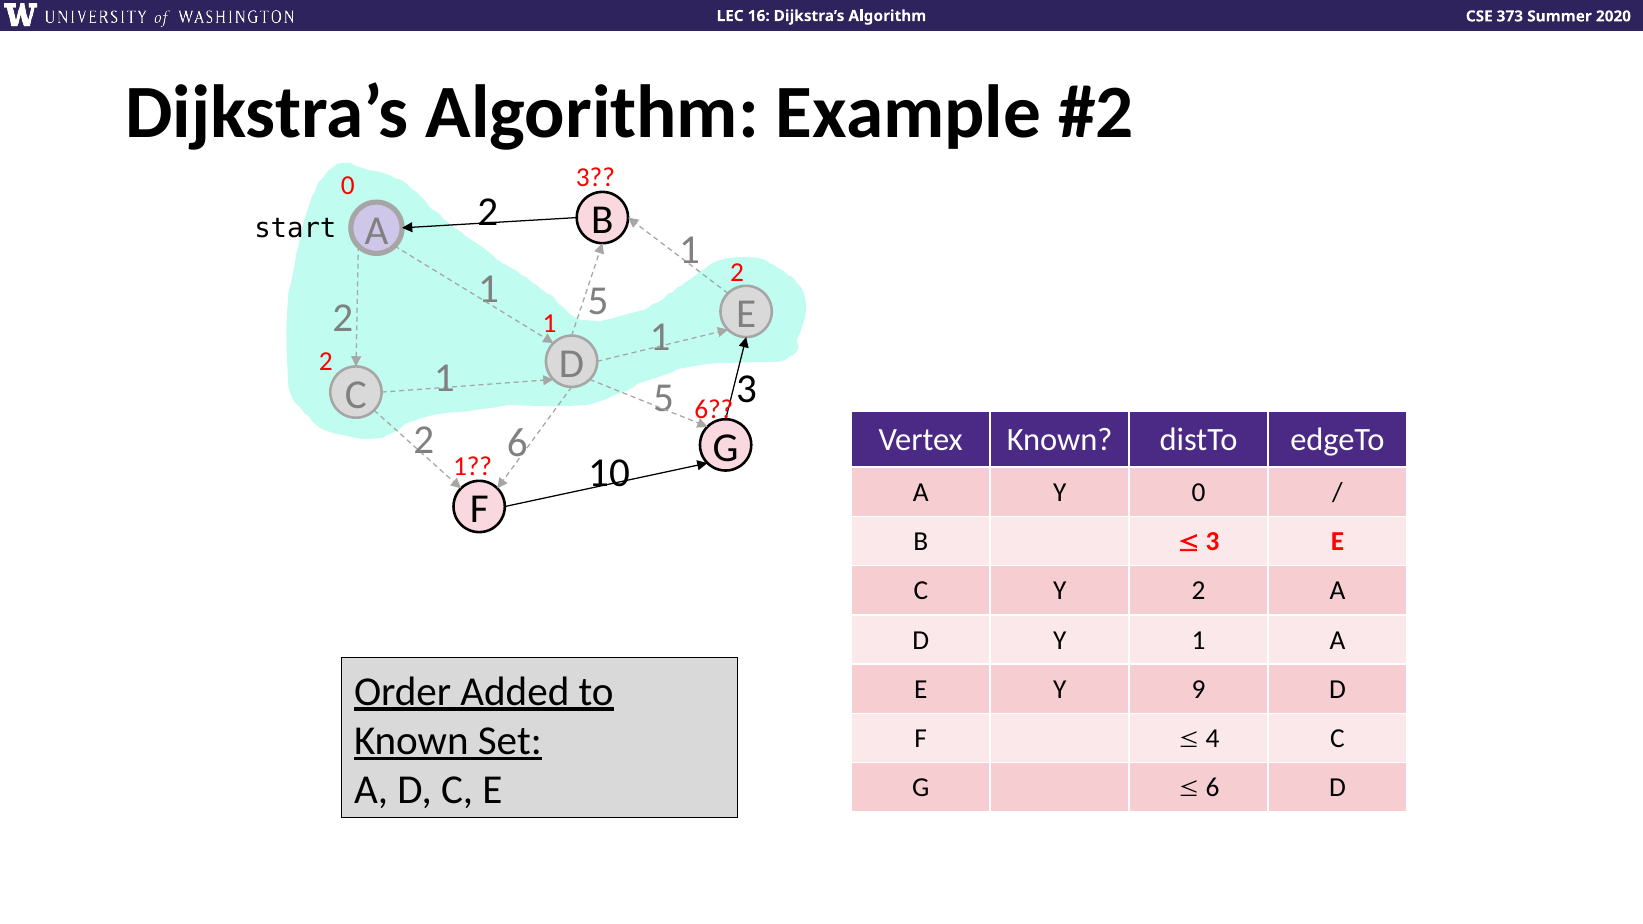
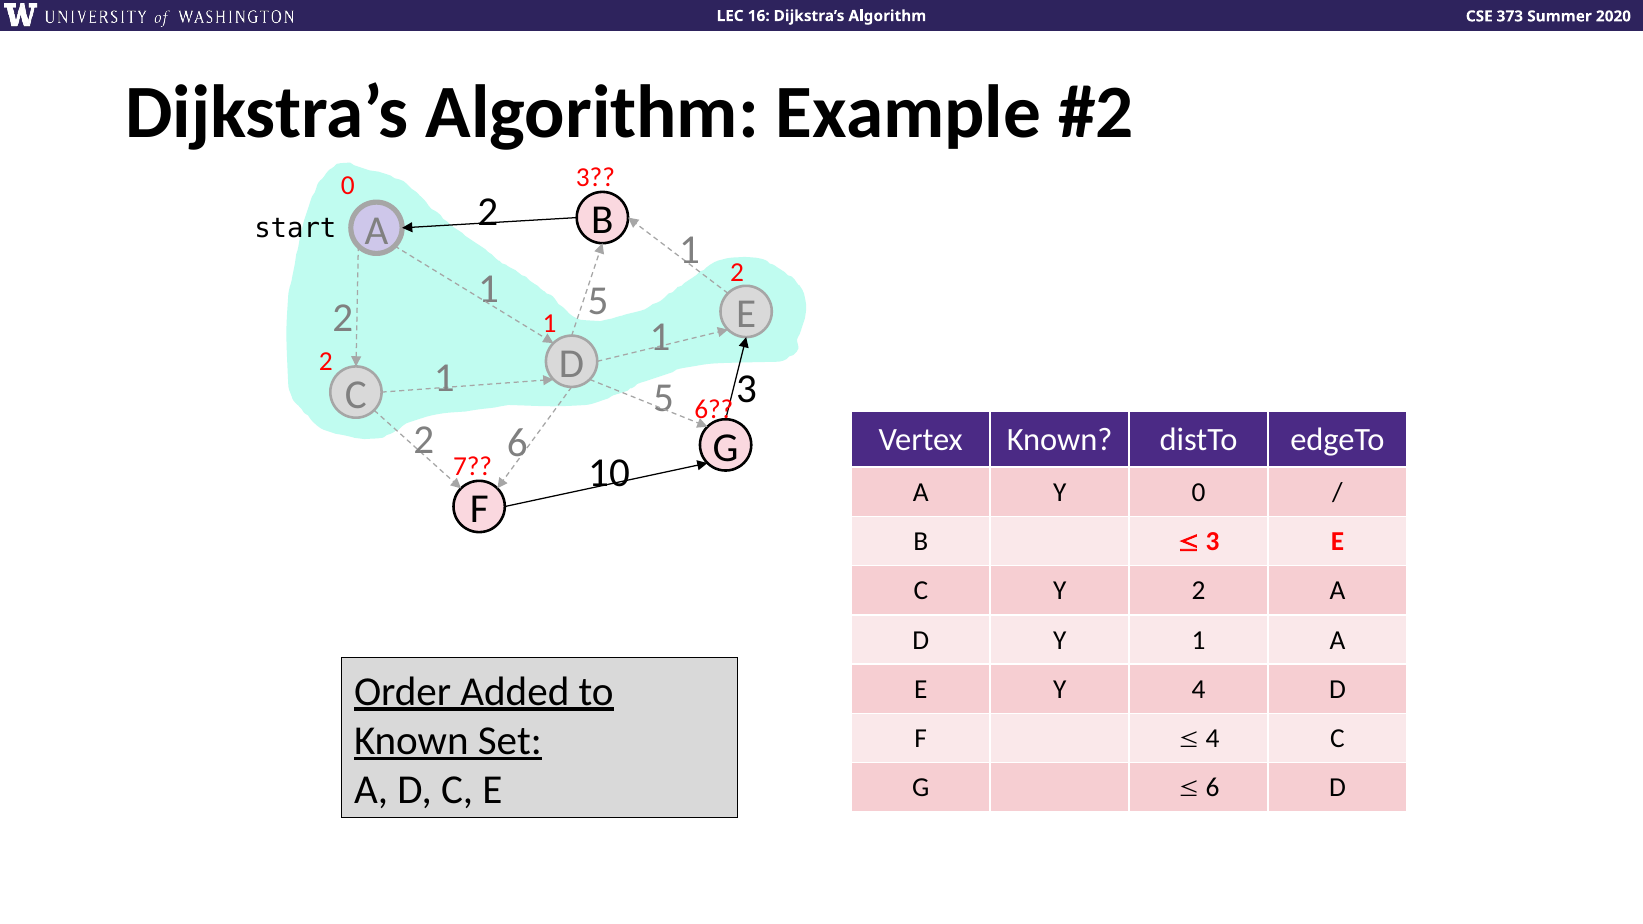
1: 1 -> 7 (473, 467)
Y 9: 9 -> 4 (1199, 690)
